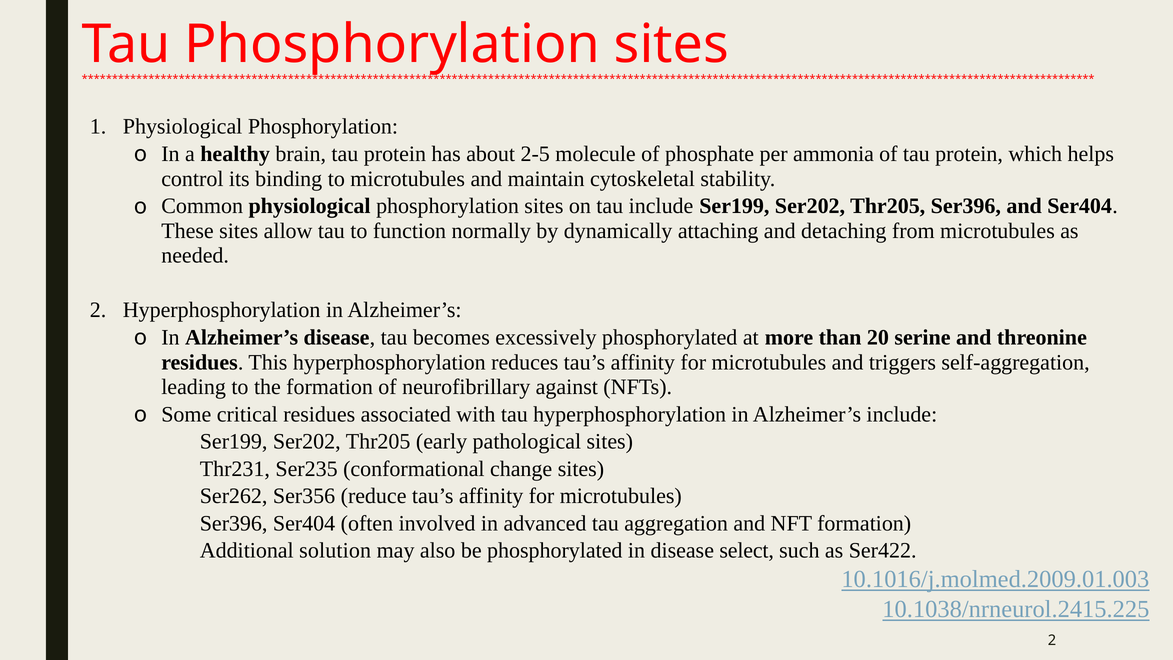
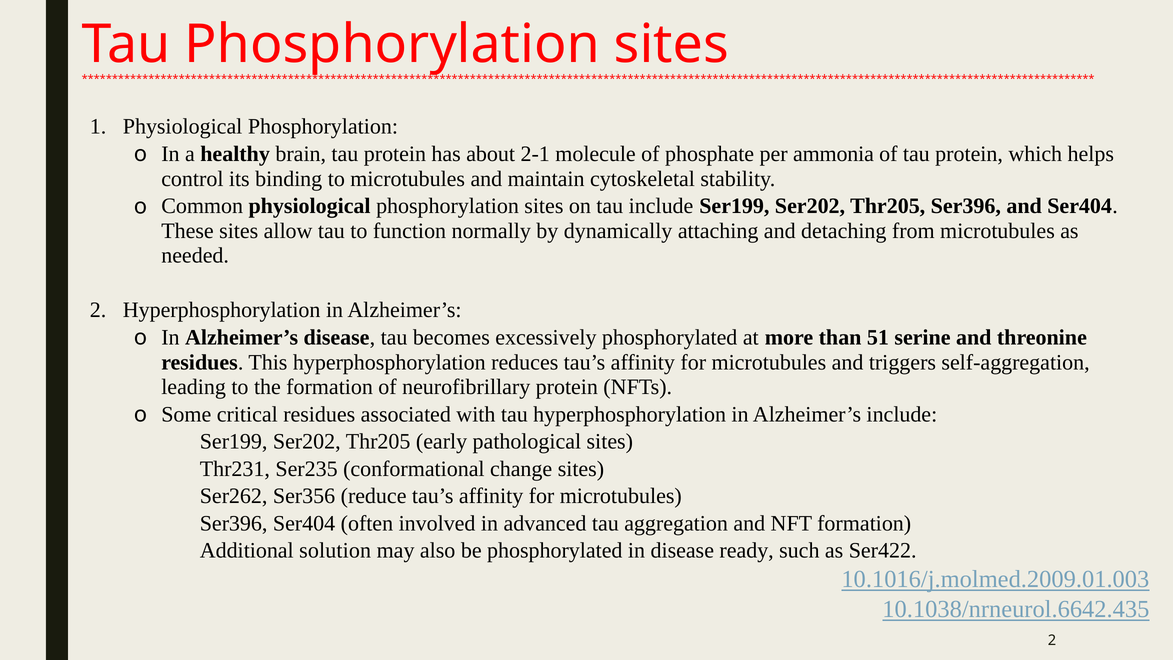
2-5: 2-5 -> 2-1 (535, 154)
20: 20 -> 51 (878, 337)
neurofibrillary against: against -> protein (567, 387)
select: select -> ready (747, 551)
10.1038/nrneurol.2415.225: 10.1038/nrneurol.2415.225 -> 10.1038/nrneurol.6642.435 (1016, 609)
